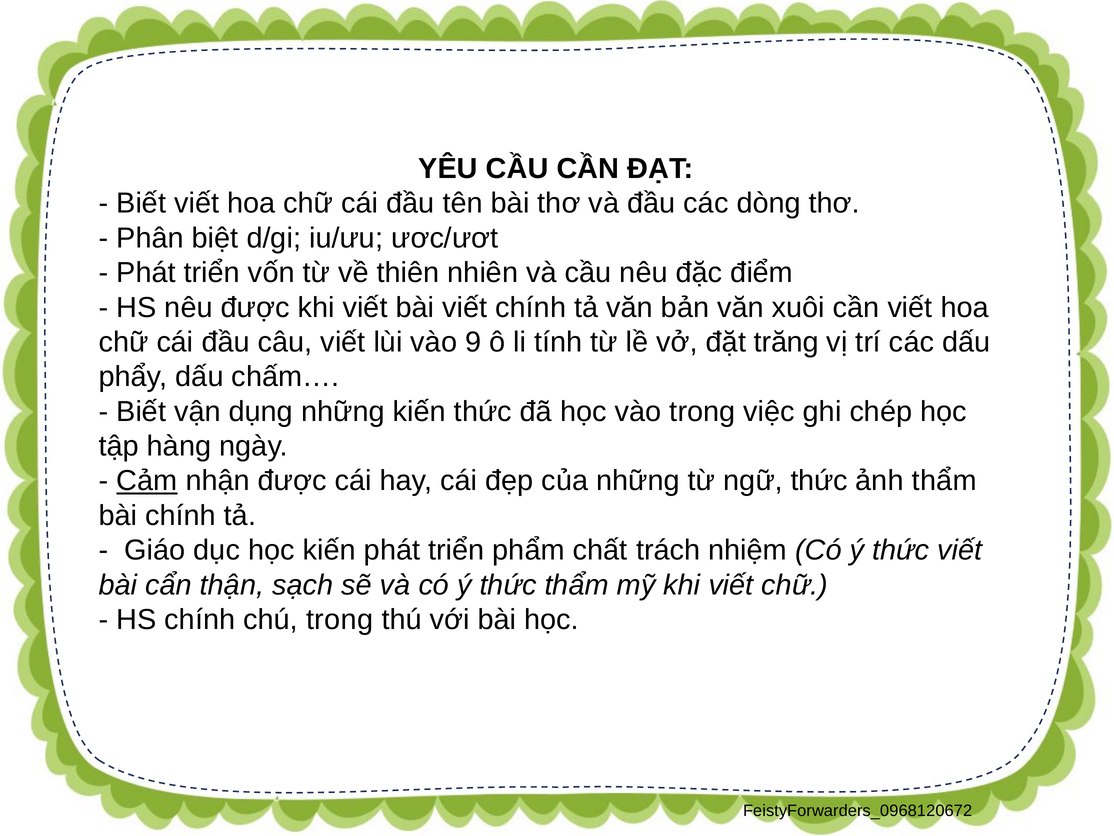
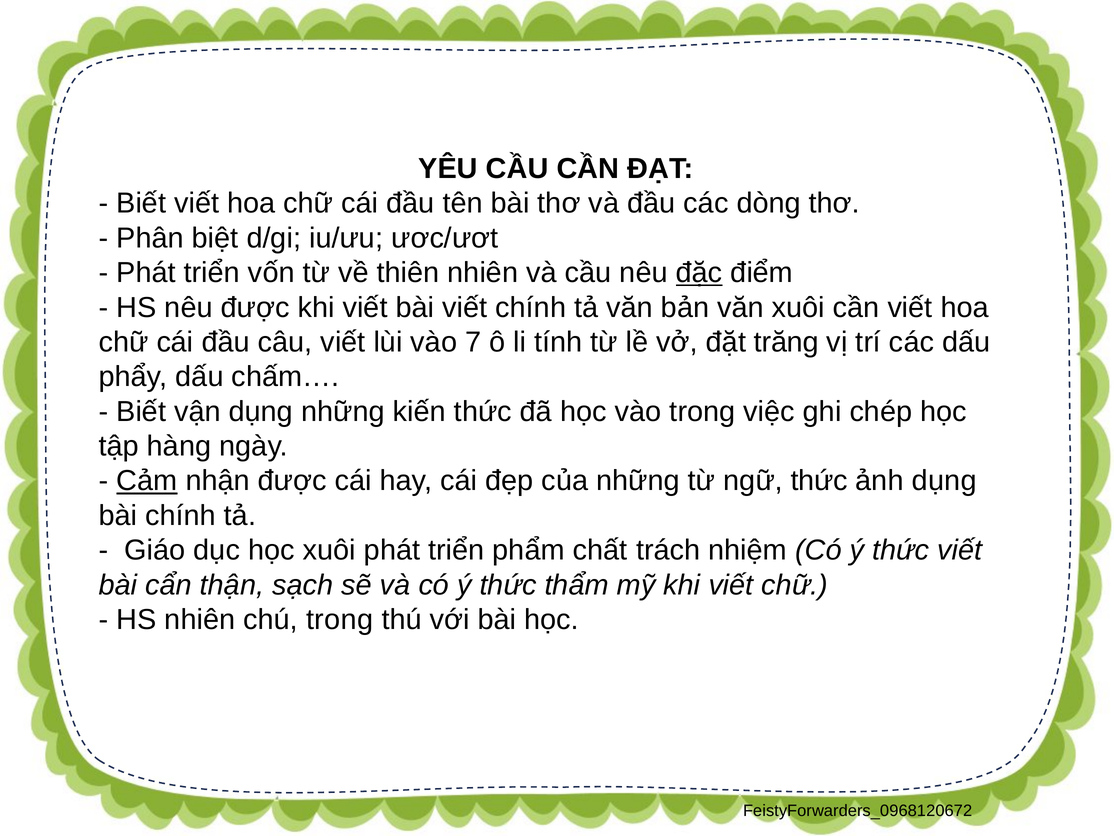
đặc underline: none -> present (699, 273)
9: 9 -> 7 (473, 342)
ảnh thẩm: thẩm -> dụng (944, 481)
học kiến: kiến -> xuôi (329, 550)
HS chính: chính -> nhiên (200, 619)
